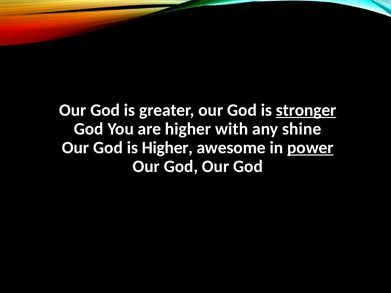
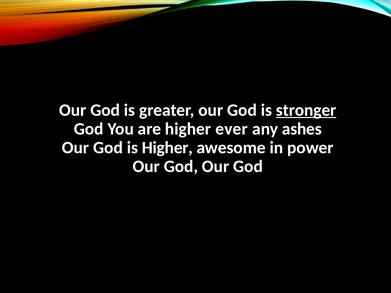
with: with -> ever (232, 129)
shine: shine -> ashes (302, 129)
power underline: present -> none (310, 148)
